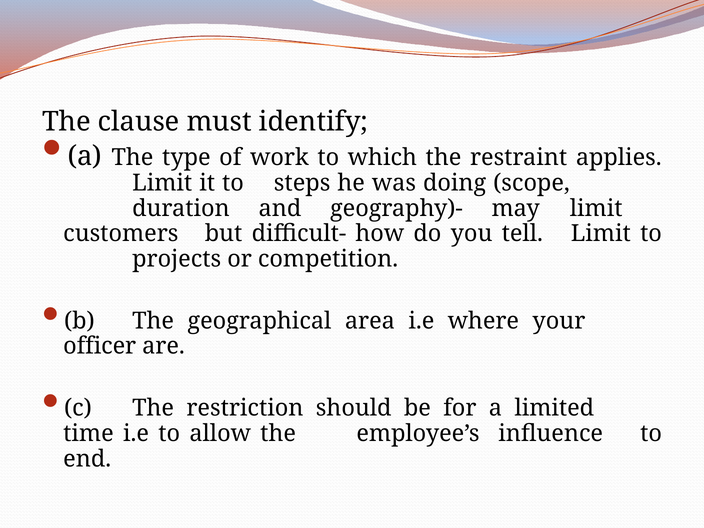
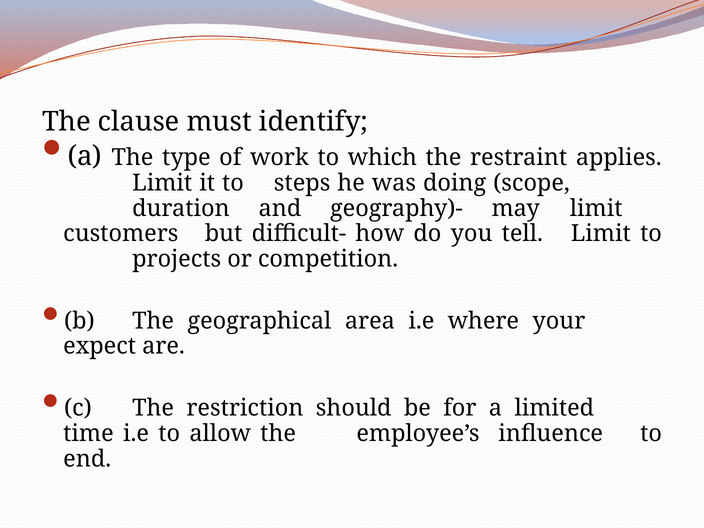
officer: officer -> expect (100, 346)
